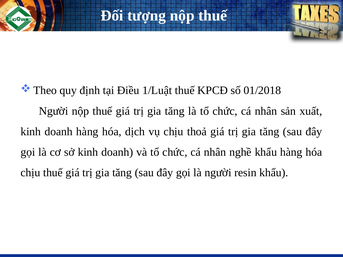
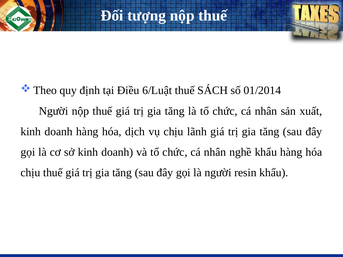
1/Luật: 1/Luật -> 6/Luật (157, 91)
KPCĐ: KPCĐ -> SÁCH (213, 91)
01/2018: 01/2018 -> 01/2014 (262, 91)
thoả: thoả -> lãnh (197, 132)
